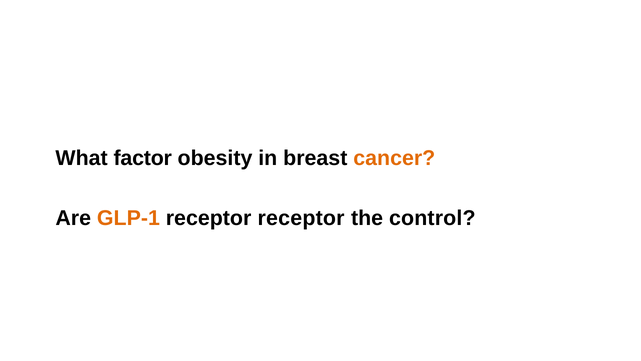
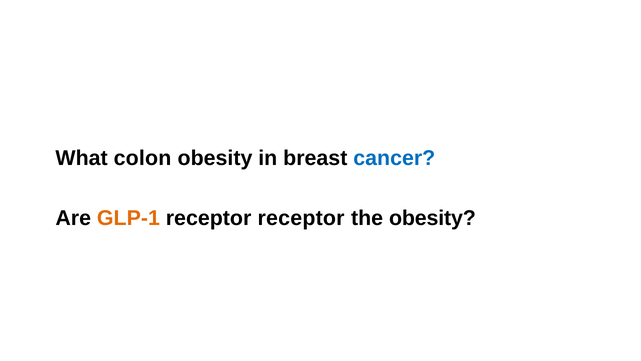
factor: factor -> colon (143, 158)
cancer colour: orange -> blue (394, 158)
the control: control -> obesity (432, 218)
